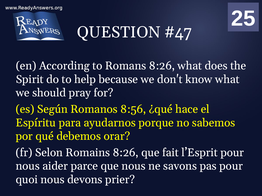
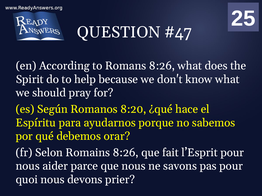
8:56: 8:56 -> 8:20 (133, 109)
